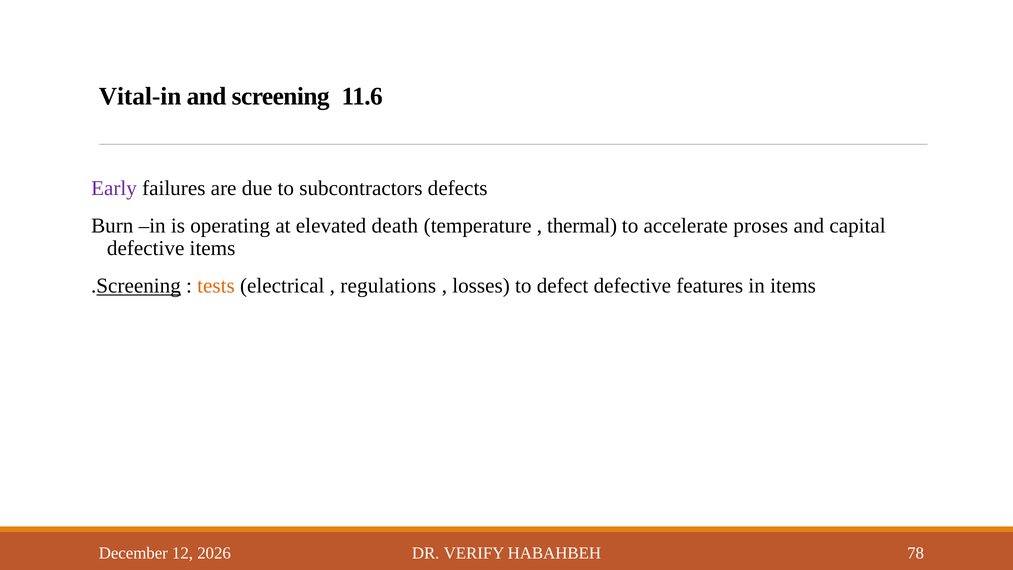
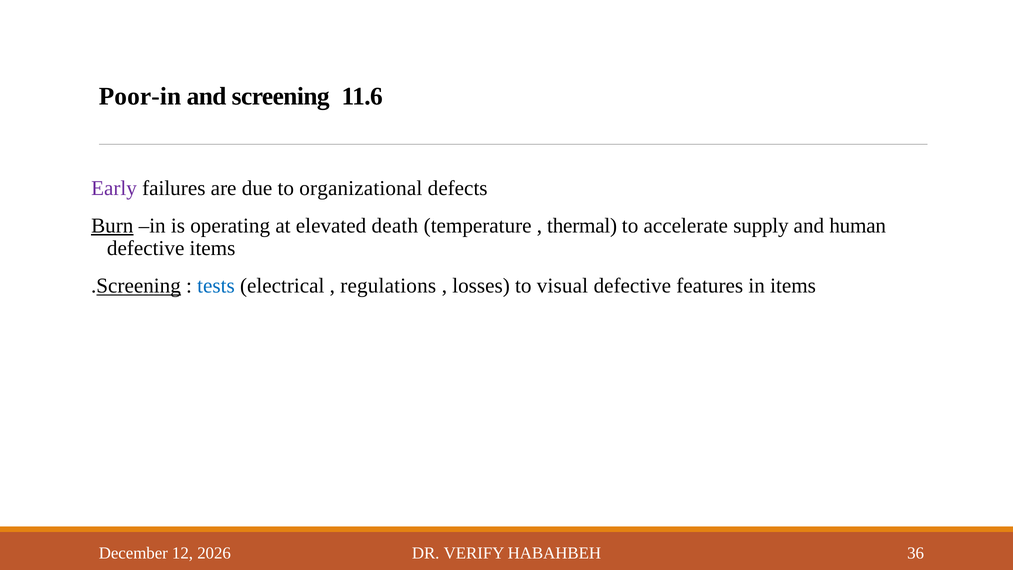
Vital-in: Vital-in -> Poor-in (140, 97)
subcontractors: subcontractors -> organizational (361, 188)
Burn underline: none -> present (112, 226)
proses: proses -> supply (761, 226)
capital: capital -> human (858, 226)
tests colour: orange -> blue (216, 286)
defect: defect -> visual (562, 286)
78: 78 -> 36 (916, 553)
